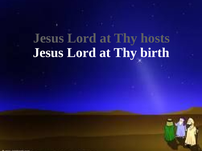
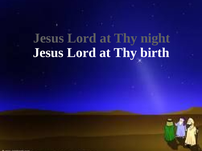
hosts: hosts -> night (155, 38)
